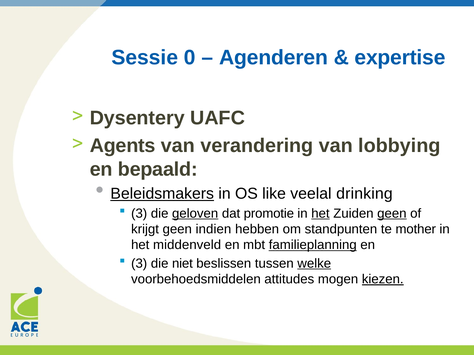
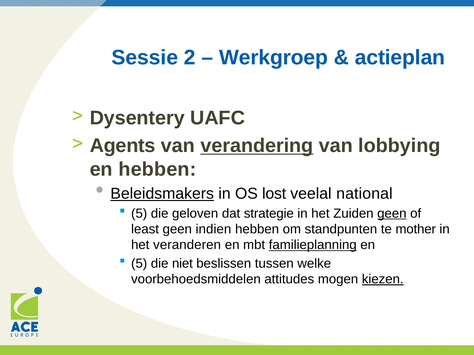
0: 0 -> 2 (190, 58)
Agenderen: Agenderen -> Werkgroep (274, 58)
expertise: expertise -> actieplan (400, 58)
verandering underline: none -> present (257, 146)
en bepaald: bepaald -> hebben (158, 170)
like: like -> lost (274, 194)
drinking: drinking -> national (364, 194)
3: 3 -> 5 (139, 214)
geloven underline: present -> none (195, 214)
promotie: promotie -> strategie (269, 214)
het underline: present -> none (320, 214)
krijgt: krijgt -> least (145, 229)
middenveld: middenveld -> veranderen (187, 245)
3: 3 -> 5 (139, 264)
welke underline: present -> none (314, 264)
